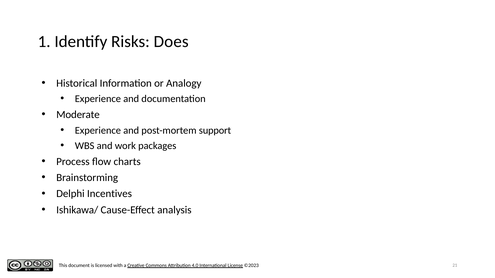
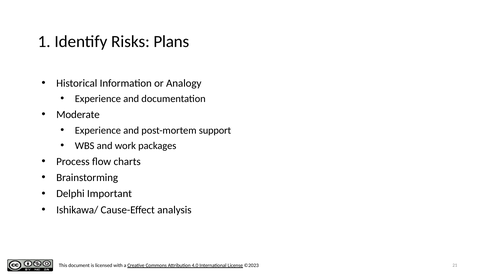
Does: Does -> Plans (171, 42)
Incentives: Incentives -> Important (110, 194)
